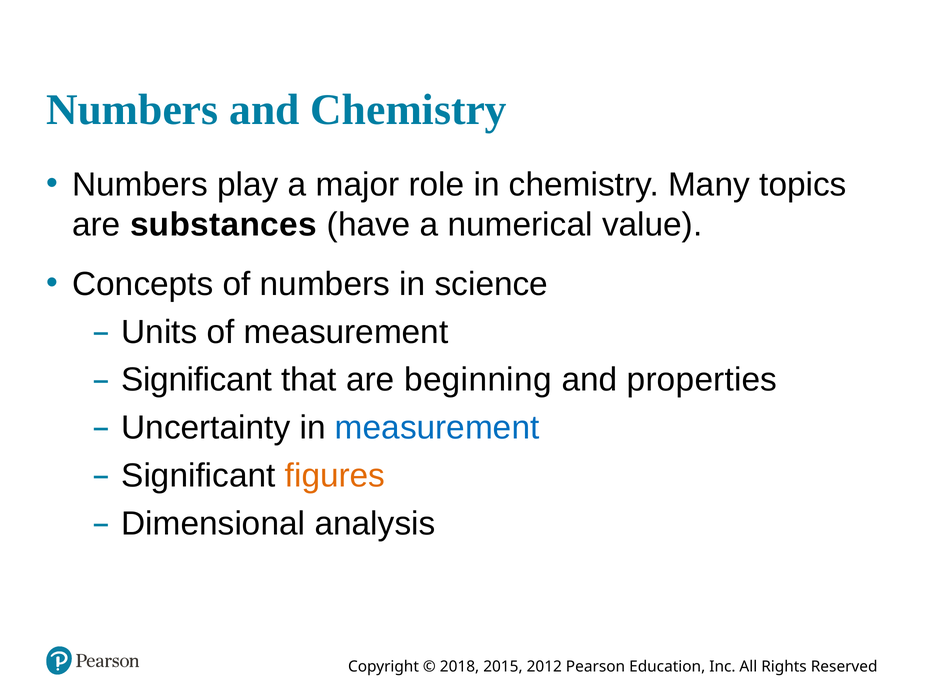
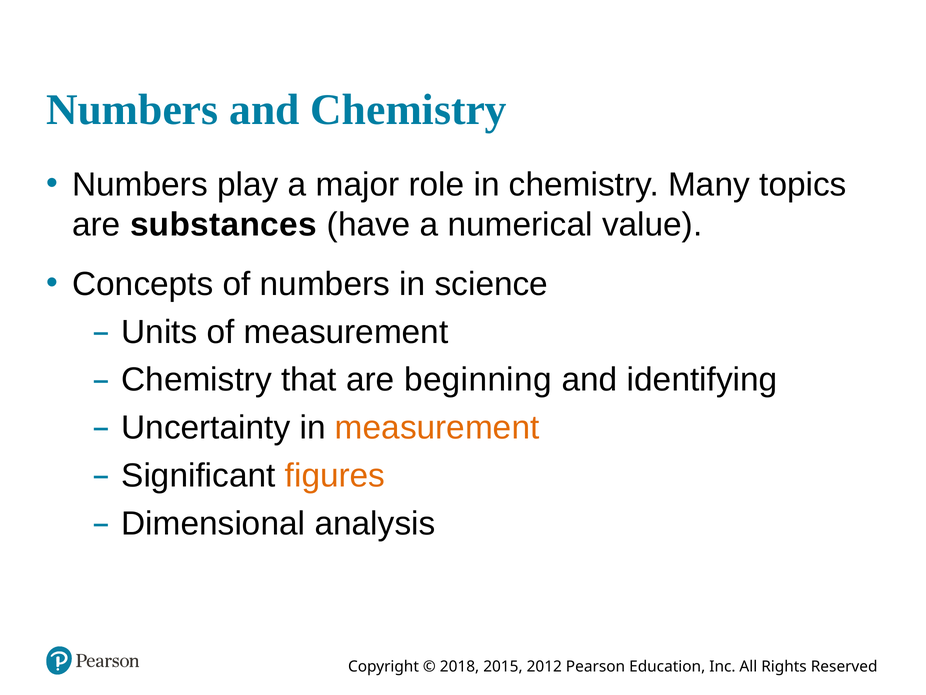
Significant: Significant -> Chemistry (197, 380)
properties: properties -> identifying (702, 380)
measurement colour: blue -> orange (437, 427)
